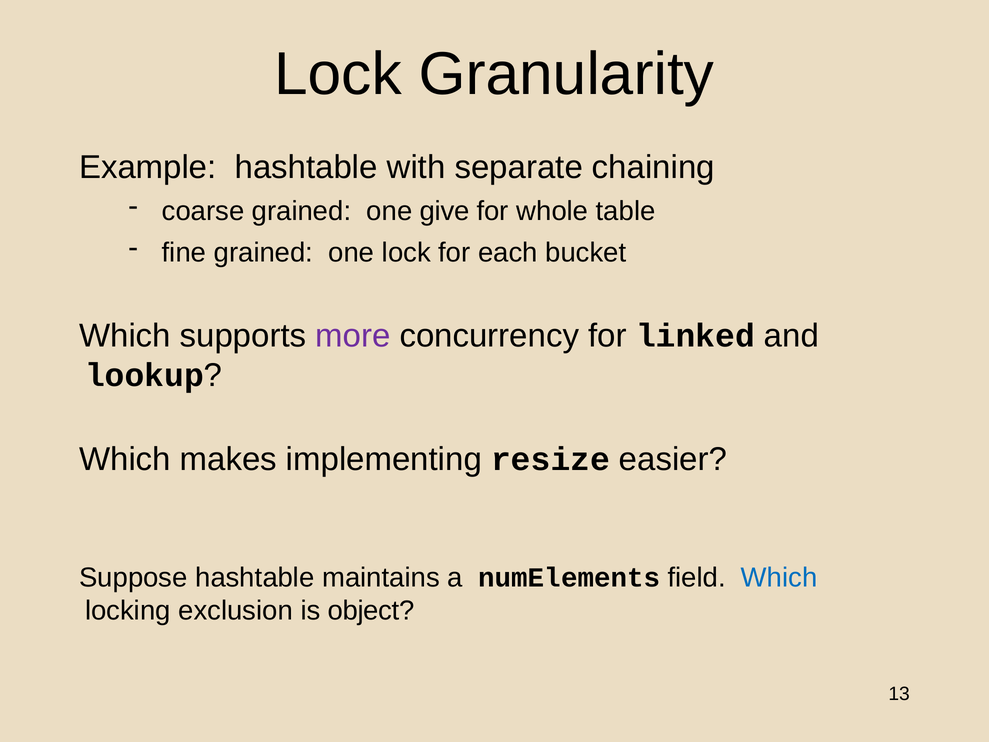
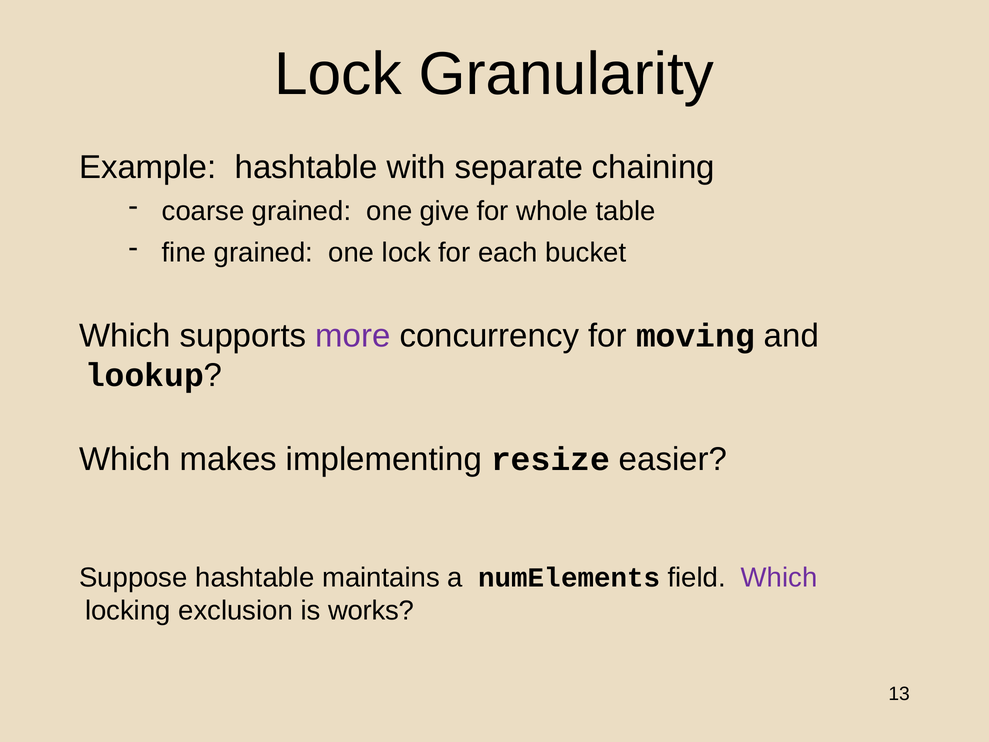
linked: linked -> moving (695, 336)
Which colour: blue -> purple (779, 577)
object: object -> works (371, 610)
